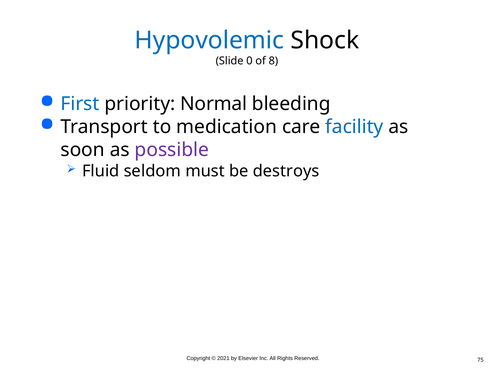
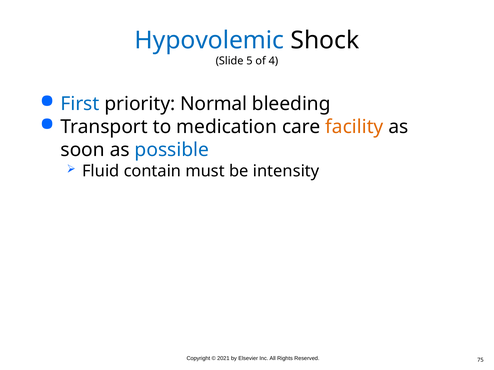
0: 0 -> 5 (249, 61)
8: 8 -> 4 (273, 61)
facility colour: blue -> orange (354, 127)
possible colour: purple -> blue (172, 150)
seldom: seldom -> contain (152, 171)
destroys: destroys -> intensity (286, 171)
